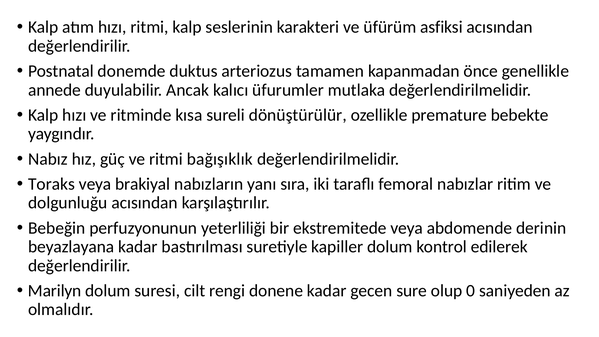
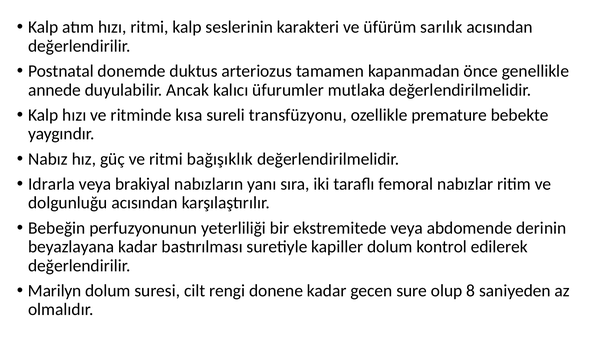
asfiksi: asfiksi -> sarılık (441, 27)
dönüştürülür: dönüştürülür -> transfüzyonu (298, 115)
Toraks: Toraks -> Idrarla (52, 184)
0: 0 -> 8 (471, 291)
